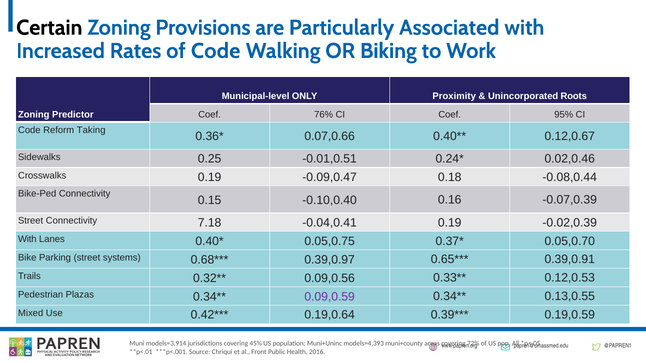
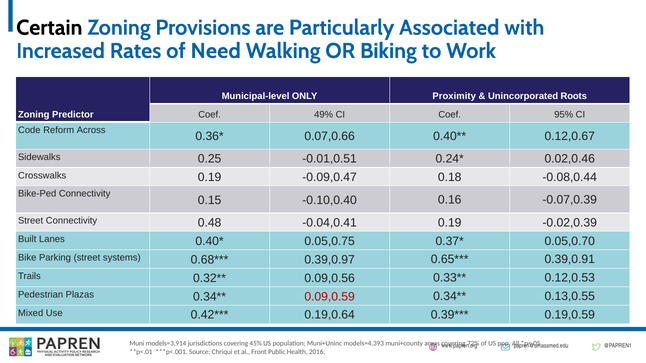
of Code: Code -> Need (216, 51)
76%: 76% -> 49% (324, 115)
Taking: Taking -> Across (91, 130)
7.18: 7.18 -> 0.48 (210, 223)
With: With -> Built (27, 240)
0.09,0.59 colour: purple -> red (330, 297)
